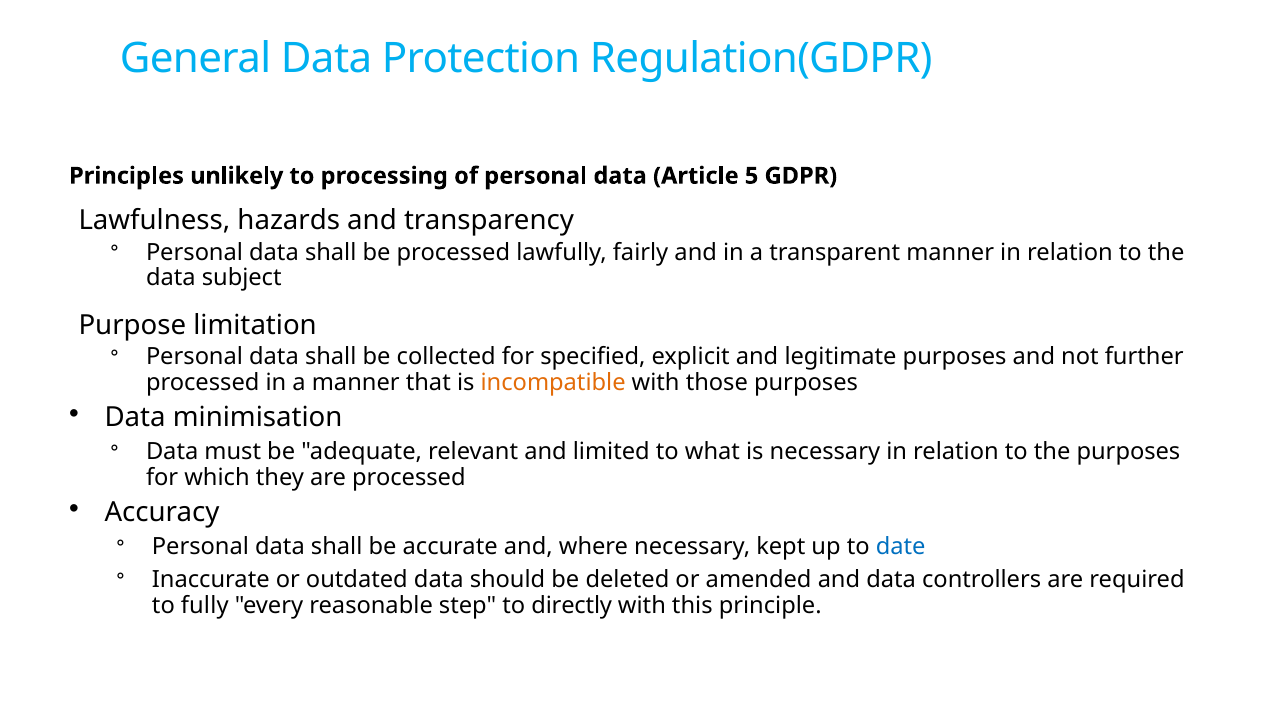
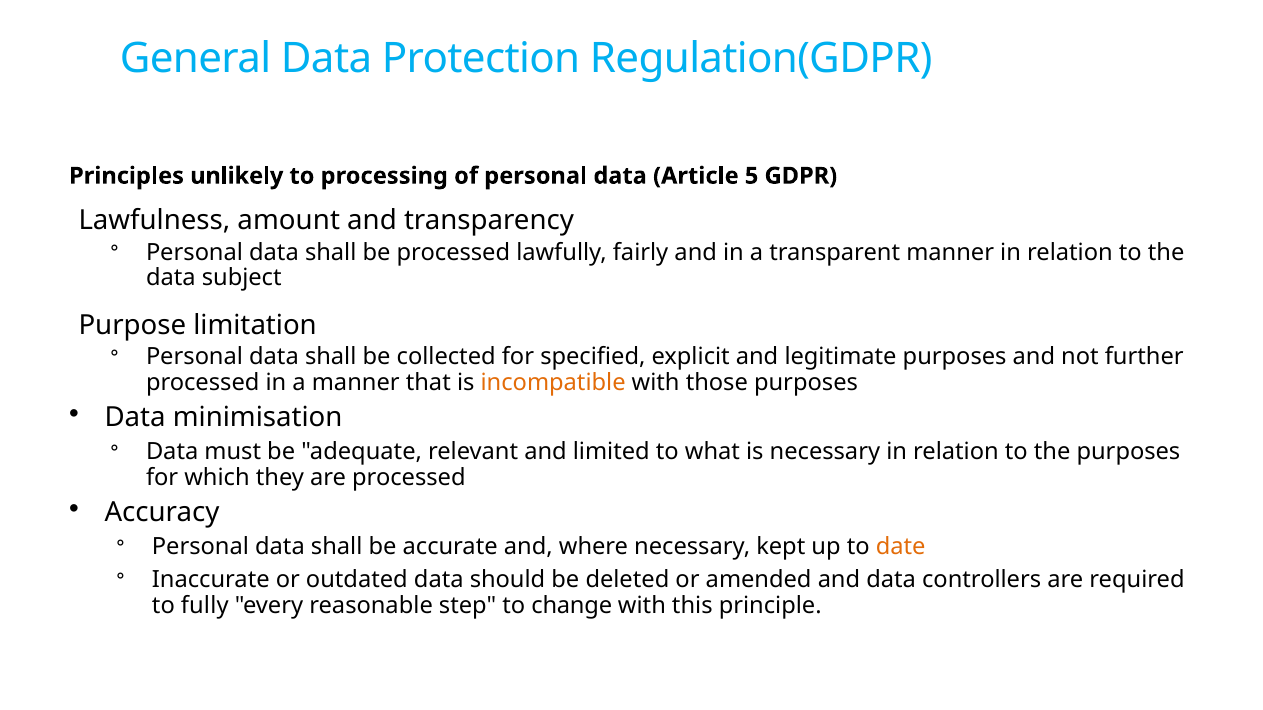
hazards: hazards -> amount (289, 221)
date colour: blue -> orange (901, 547)
directly: directly -> change (572, 606)
